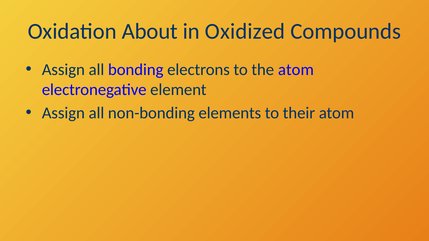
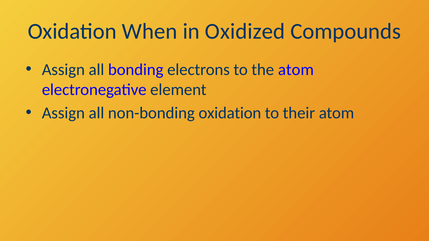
About: About -> When (150, 31)
non-bonding elements: elements -> oxidation (230, 113)
